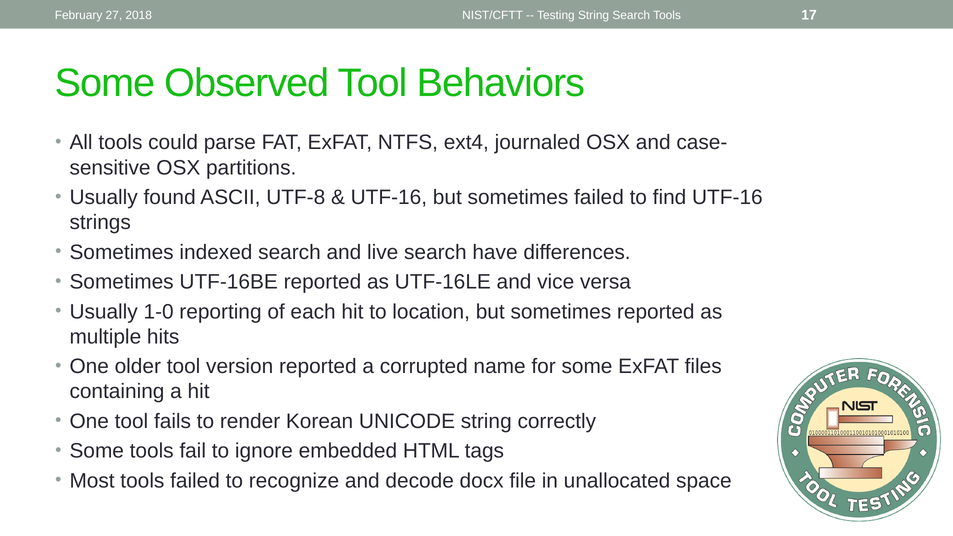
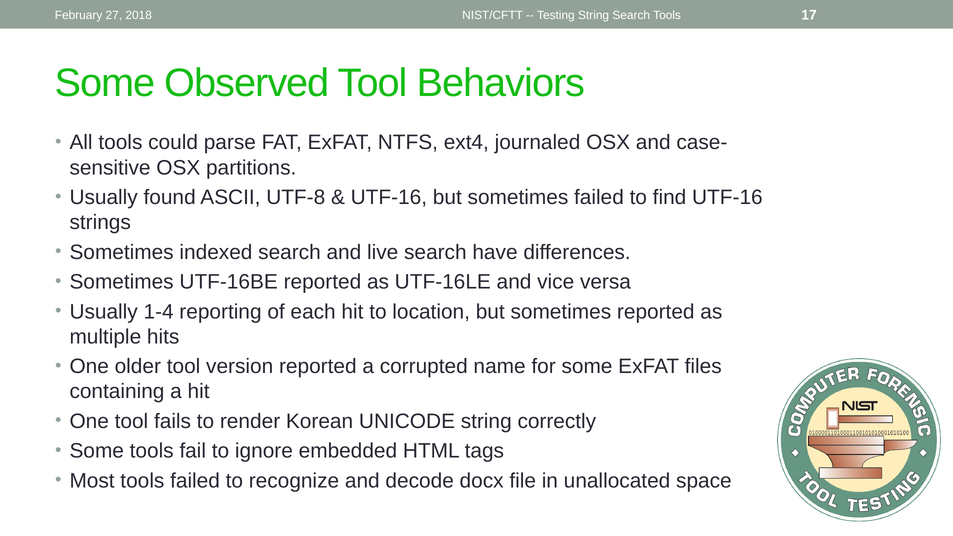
1-0: 1-0 -> 1-4 (159, 312)
